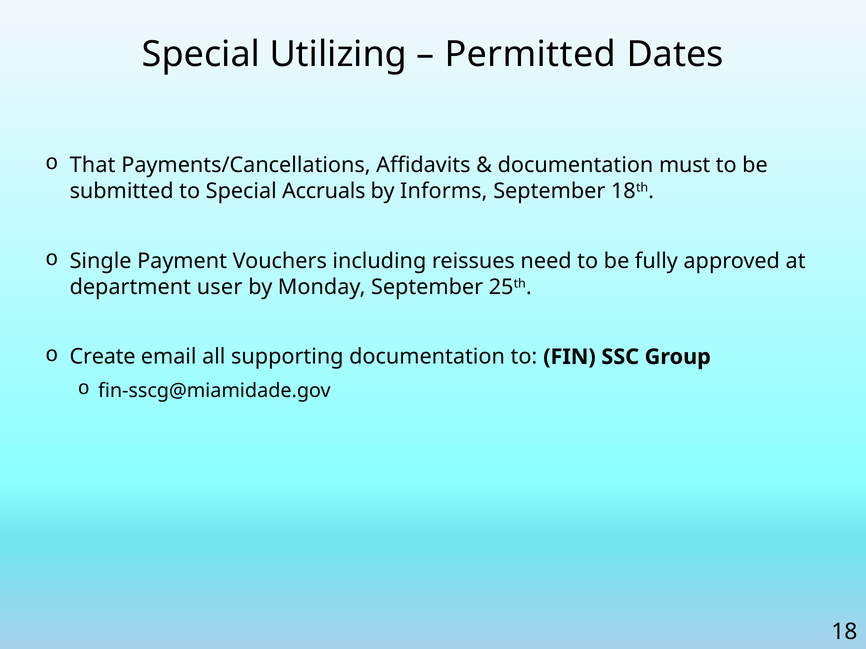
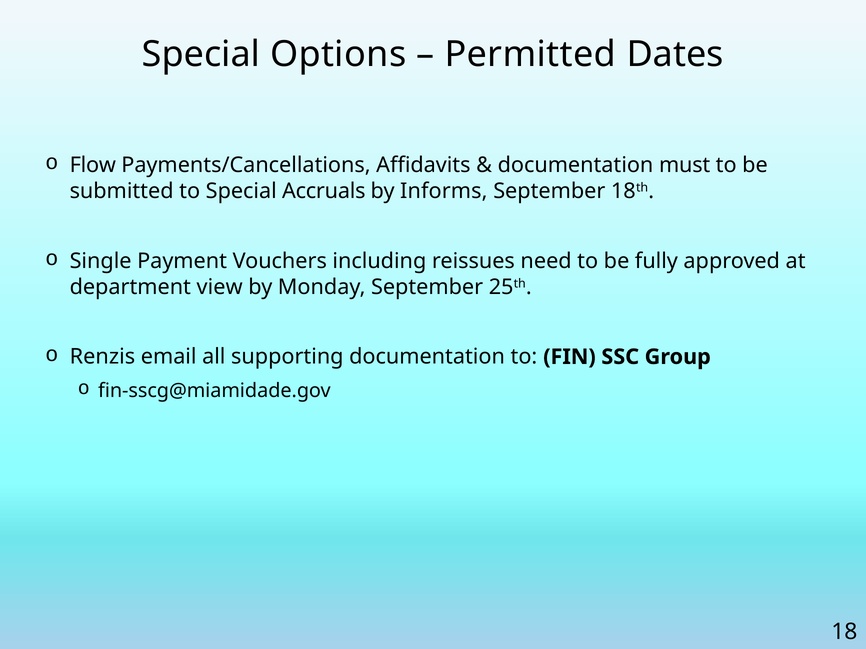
Utilizing: Utilizing -> Options (338, 55)
That: That -> Flow (93, 165)
user: user -> view (220, 287)
Create: Create -> Renzis (102, 357)
